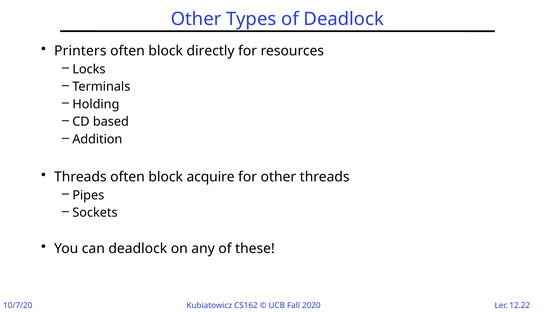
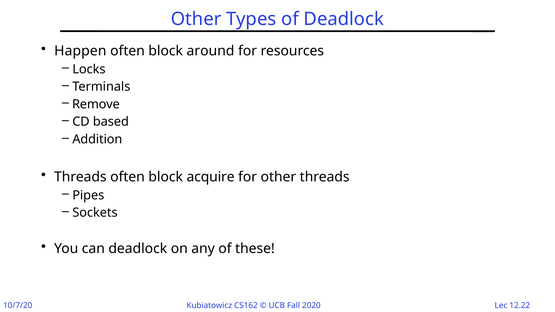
Printers: Printers -> Happen (80, 51)
directly: directly -> around (210, 51)
Holding: Holding -> Remove (96, 104)
